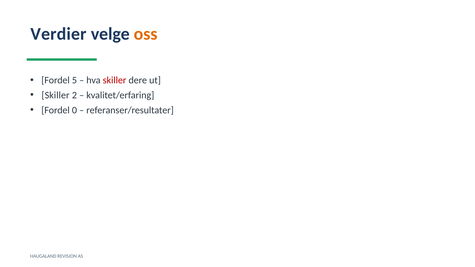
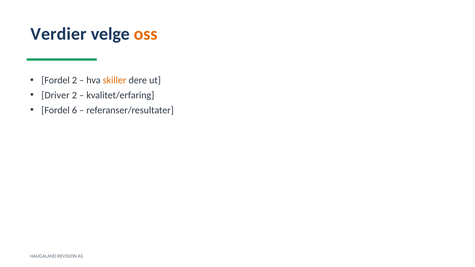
Fordel 5: 5 -> 2 (74, 80)
skiller colour: red -> orange (115, 80)
Skiller: Skiller -> Driver (56, 95)
0: 0 -> 6 (74, 110)
